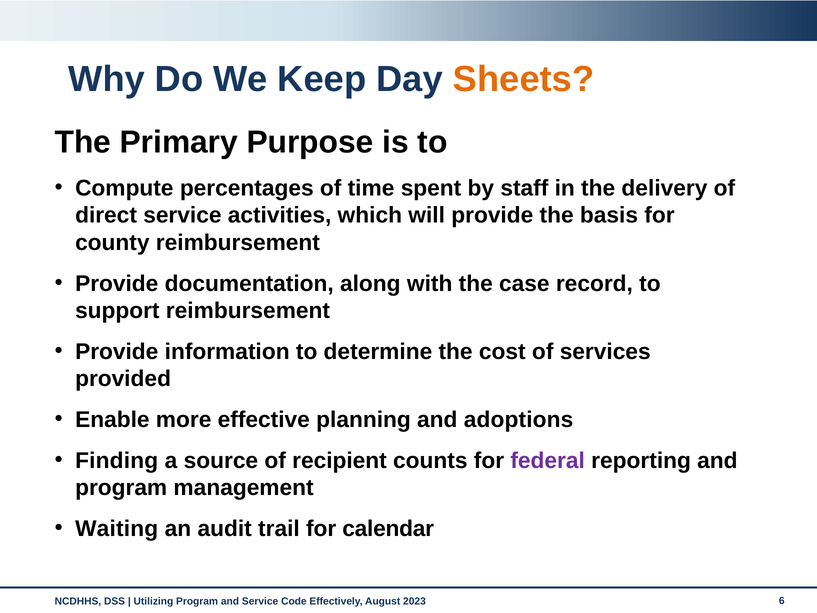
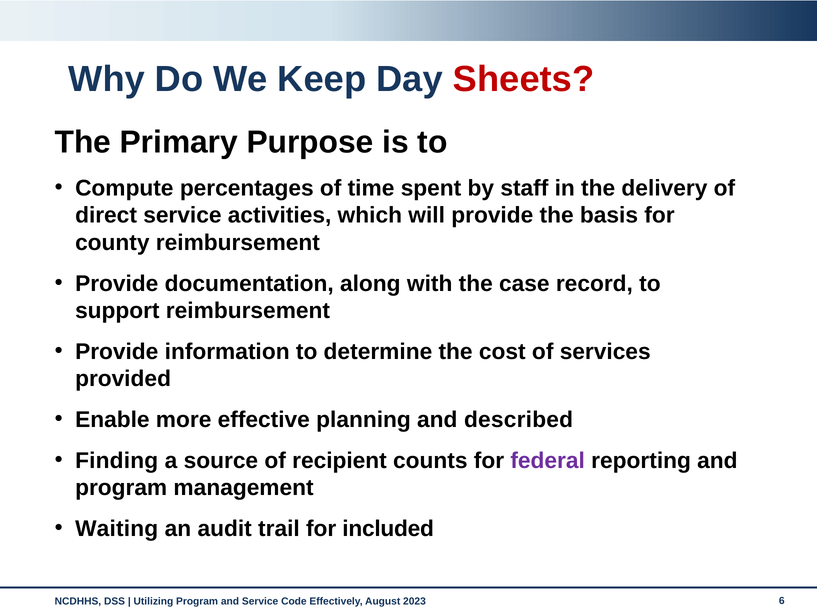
Sheets colour: orange -> red (524, 79)
adoptions: adoptions -> described (519, 420)
calendar: calendar -> included (388, 529)
